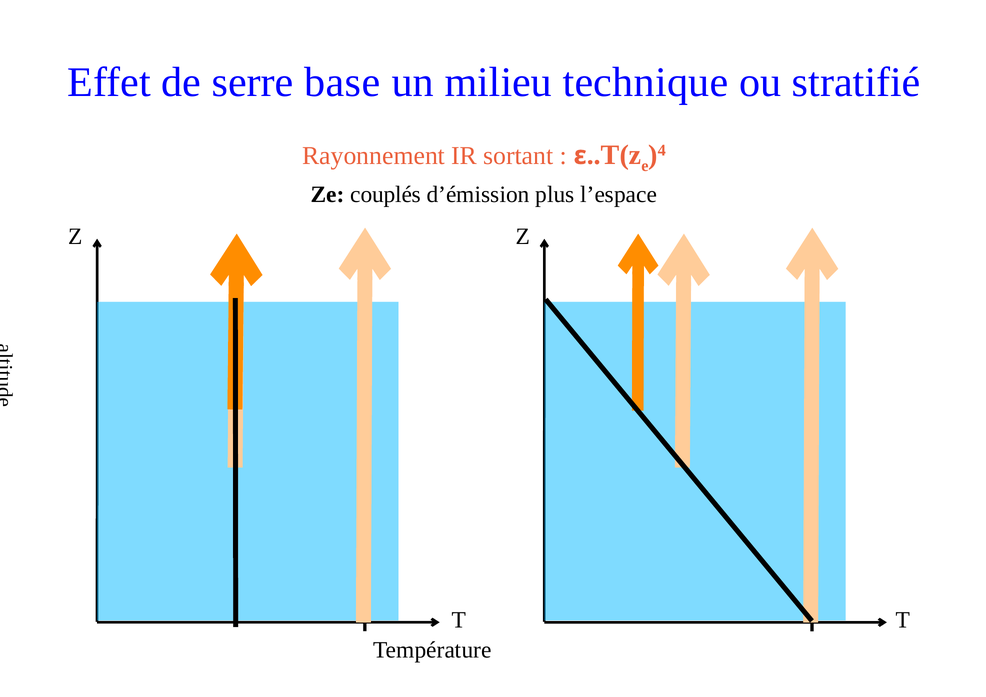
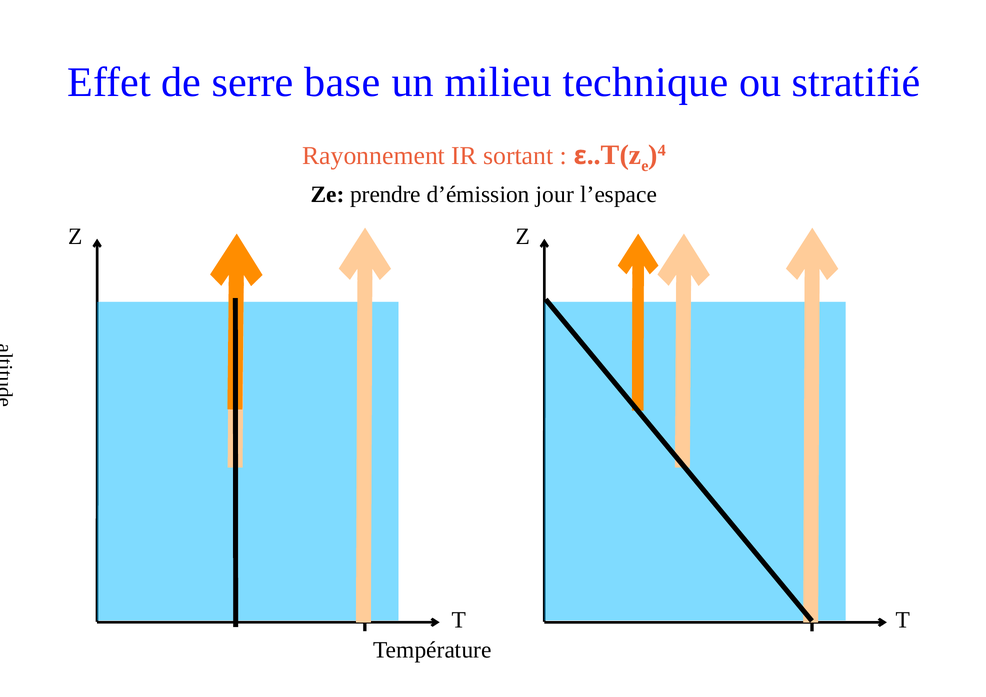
couplés: couplés -> prendre (386, 194)
plus: plus -> jour (555, 194)
